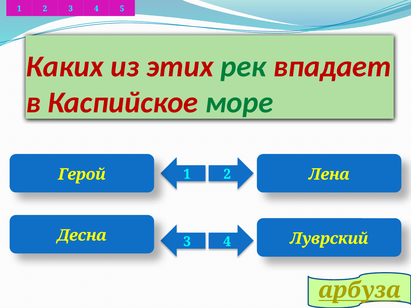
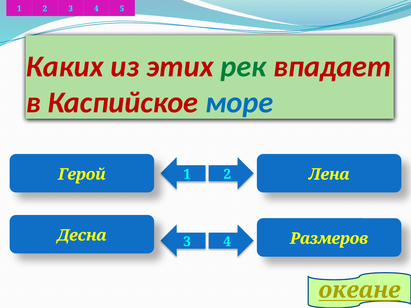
море colour: green -> blue (239, 103)
Луврский: Луврский -> Размеров (329, 239)
арбуза: арбуза -> океане (360, 290)
